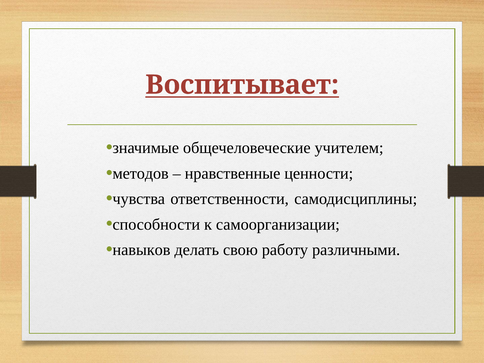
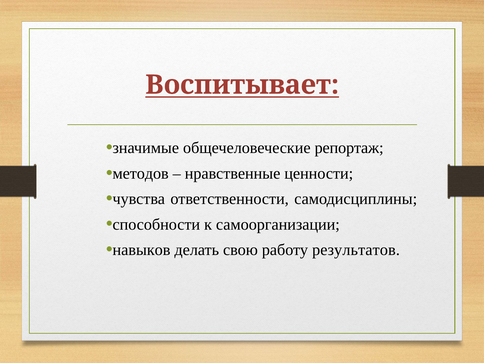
учителем: учителем -> репортаж (349, 148)
различными: различными -> результатов (356, 250)
